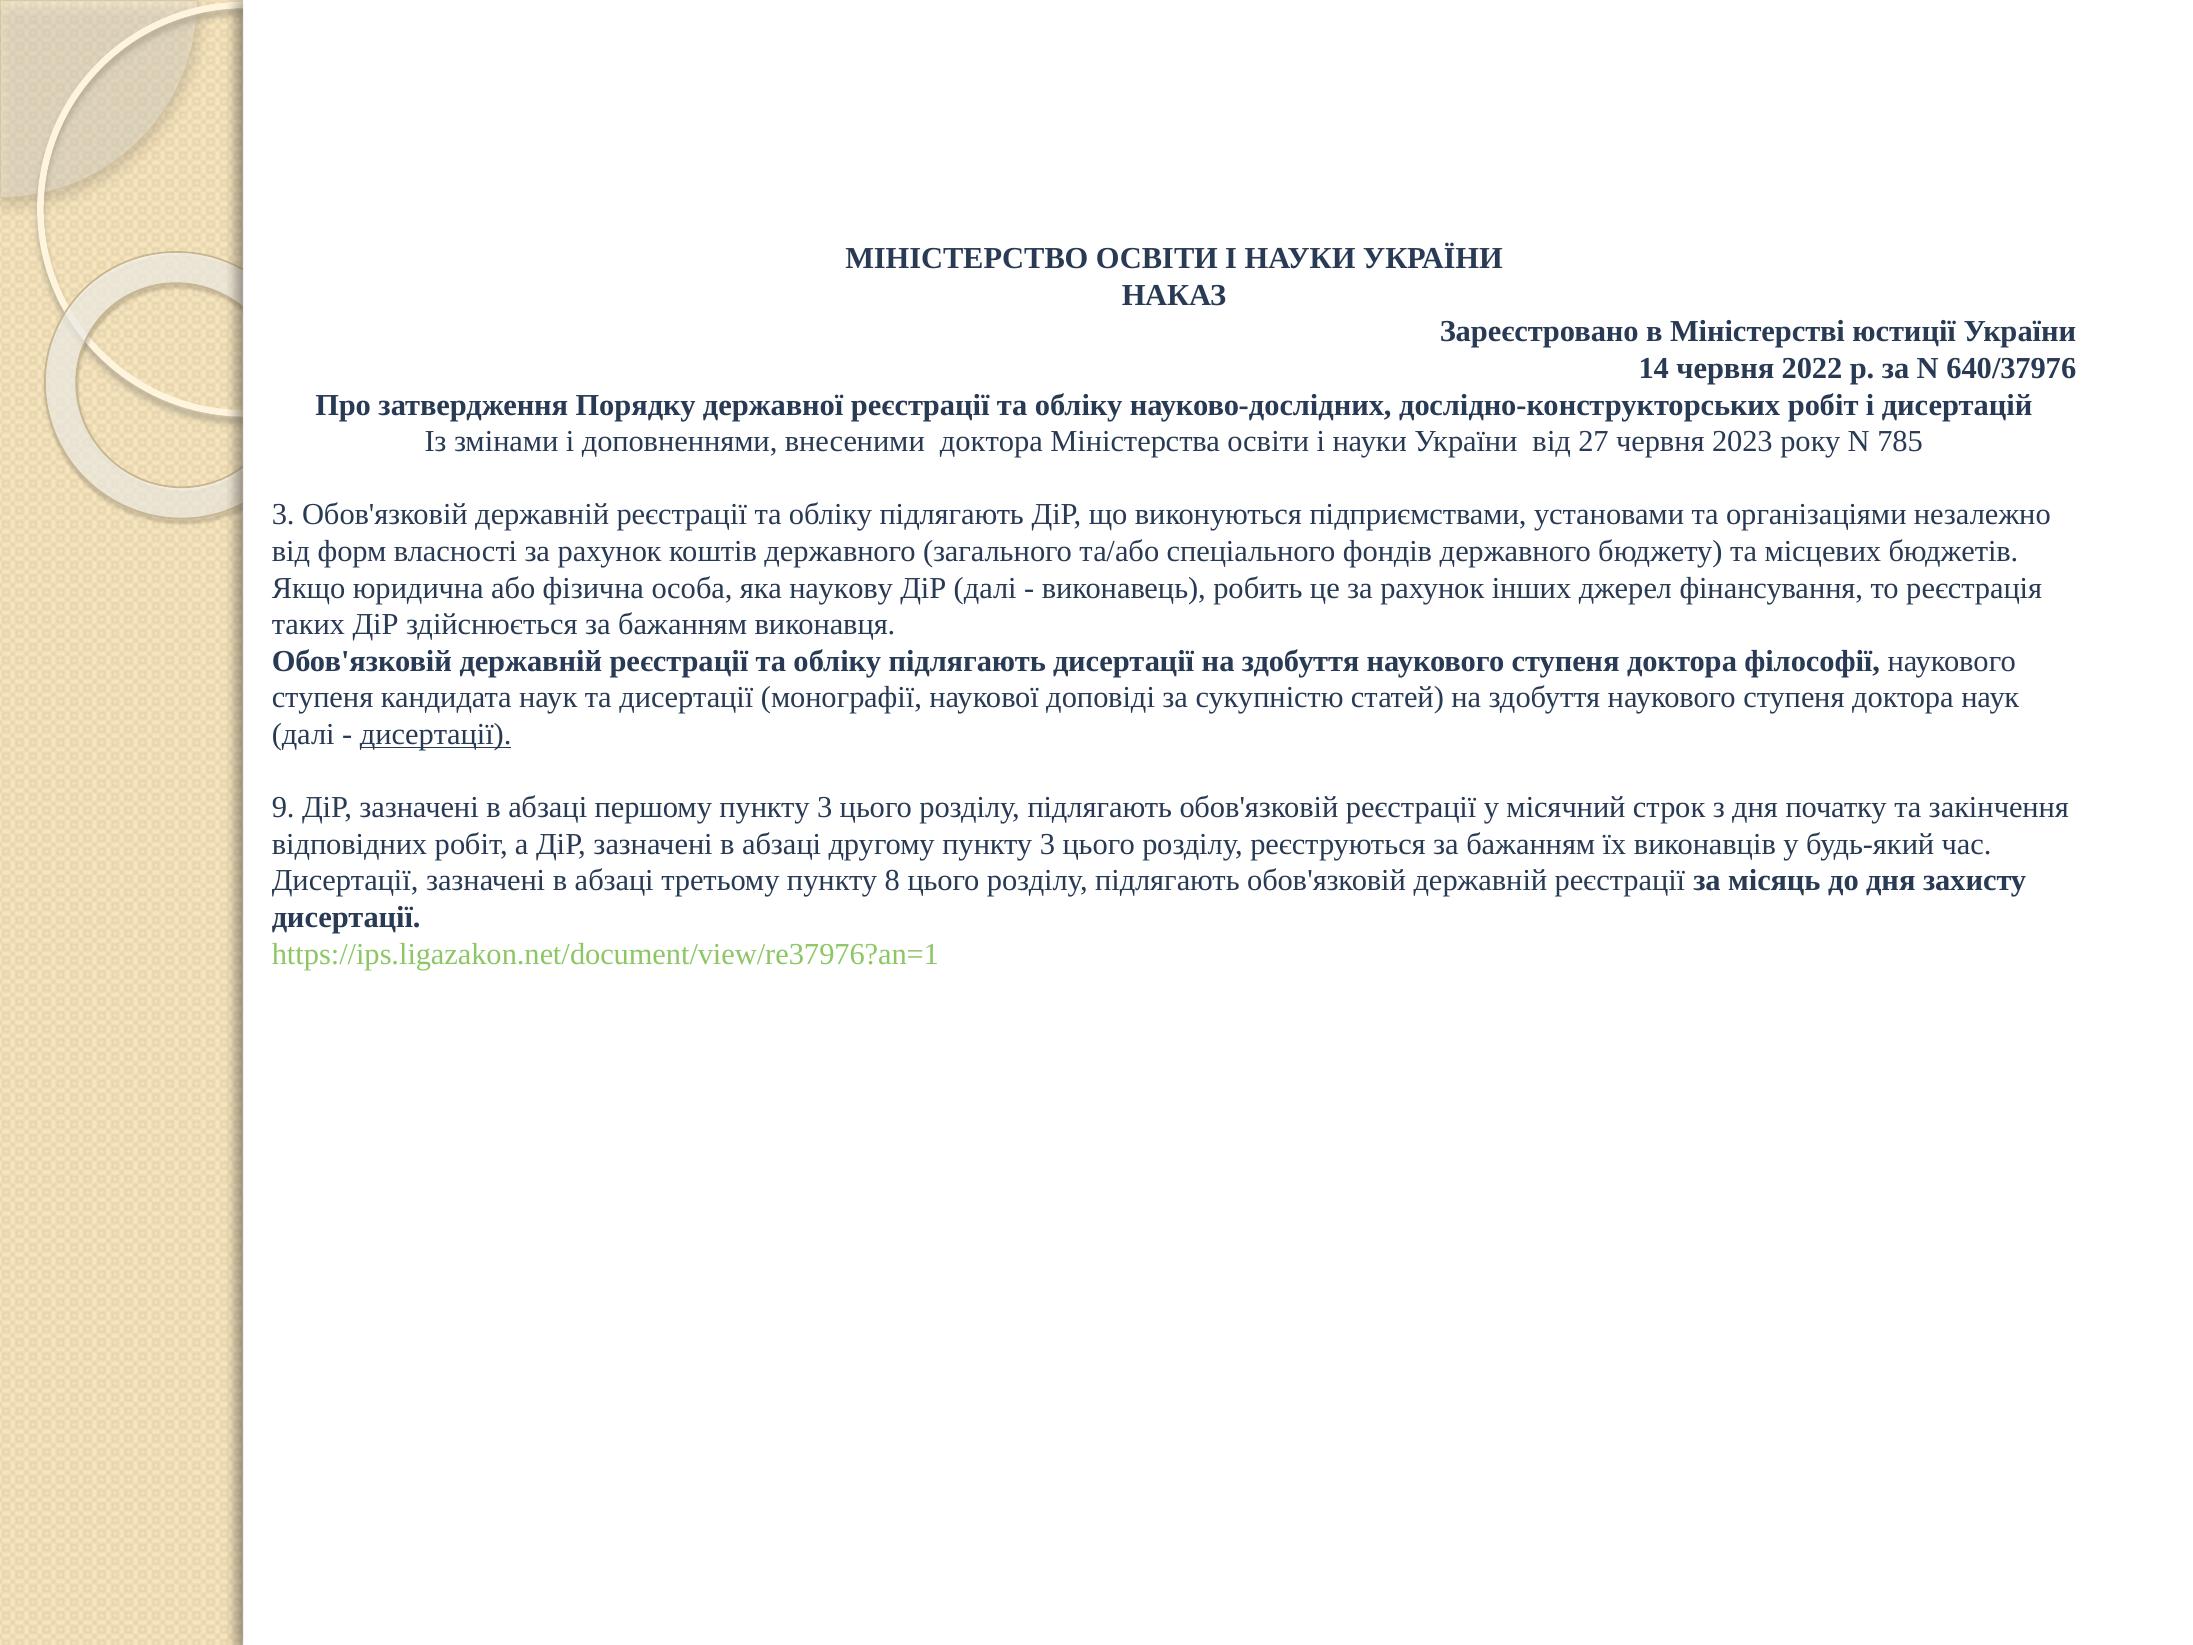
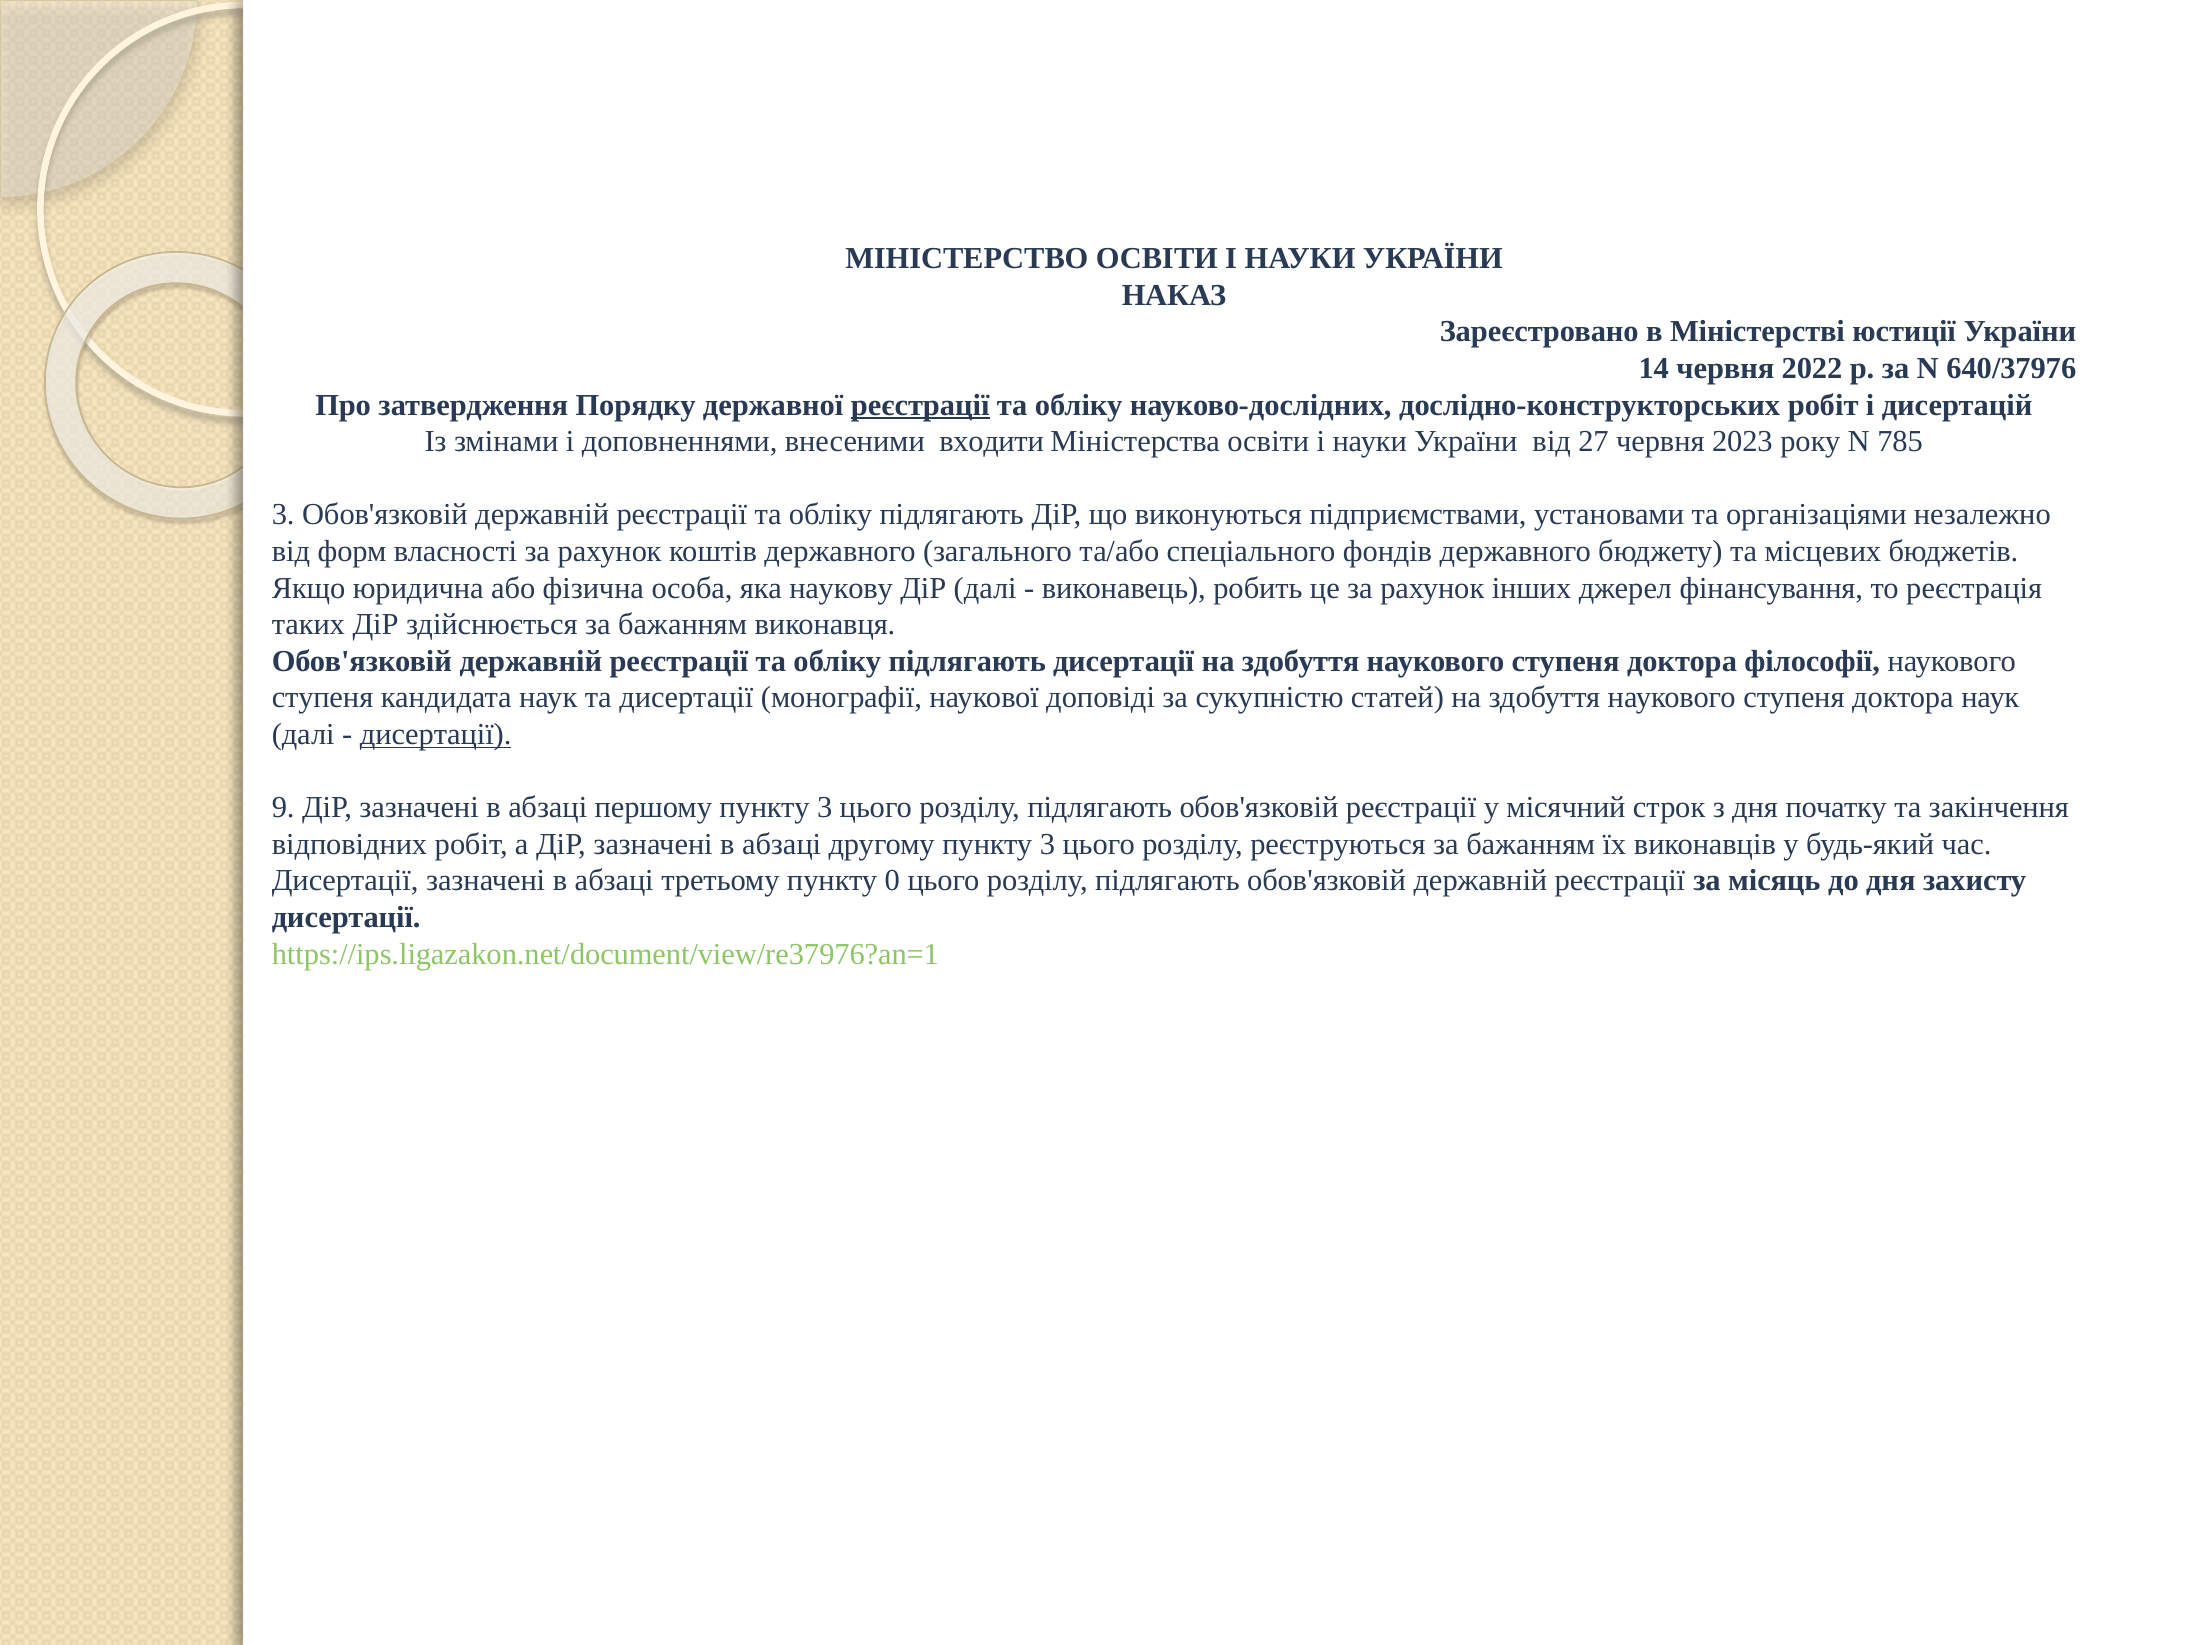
реєстрації underline: none -> present (920, 405)
внесеними доктора: доктора -> входити (992, 441)
8: 8 -> 0 (892, 881)
